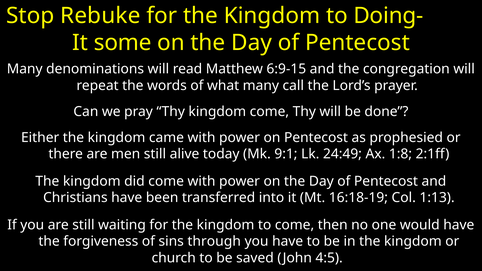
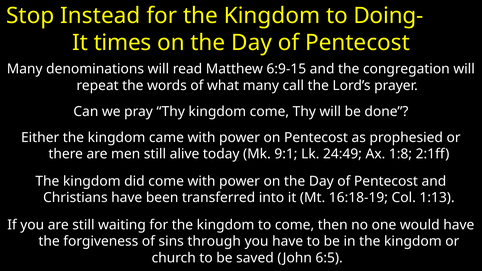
Rebuke: Rebuke -> Instead (100, 16)
some: some -> times (123, 43)
4:5: 4:5 -> 6:5 (329, 258)
